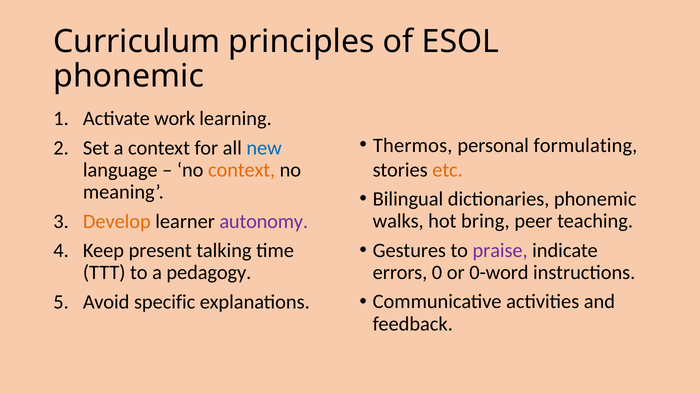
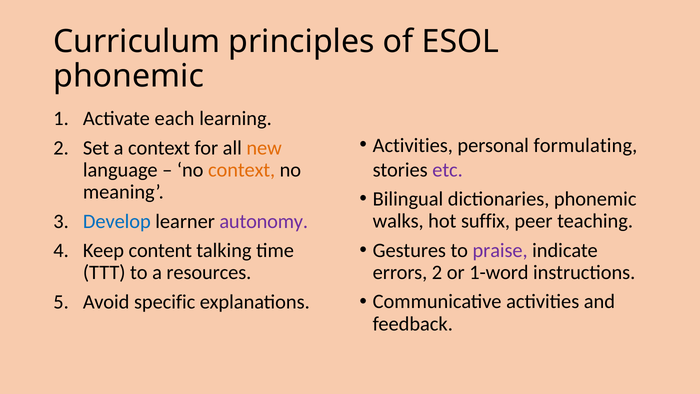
work: work -> each (174, 118)
Thermos: Thermos -> Activities (413, 145)
new colour: blue -> orange (264, 148)
etc colour: orange -> purple (448, 170)
bring: bring -> suffix (486, 221)
Develop colour: orange -> blue (117, 221)
present: present -> content (160, 251)
errors 0: 0 -> 2 (437, 272)
0-word: 0-word -> 1-word (499, 272)
pedagogy: pedagogy -> resources (209, 273)
